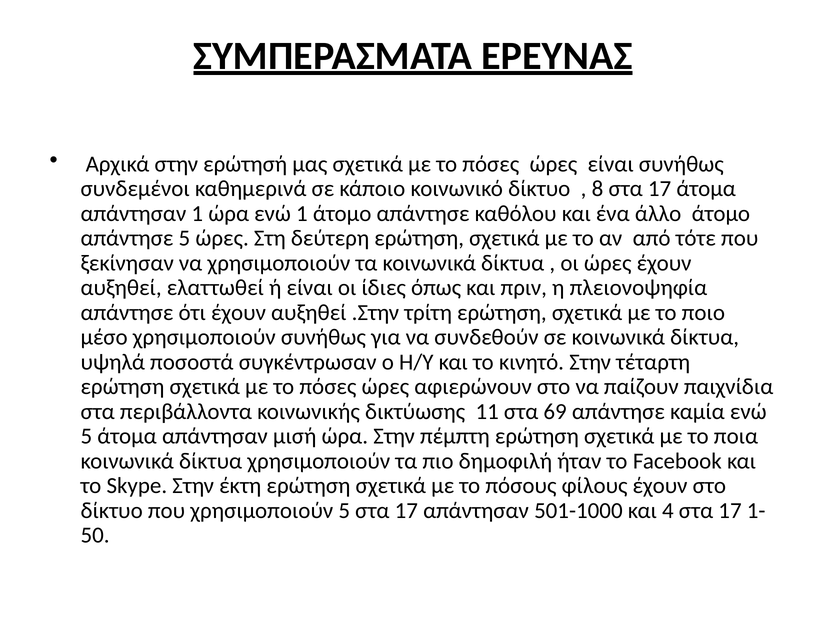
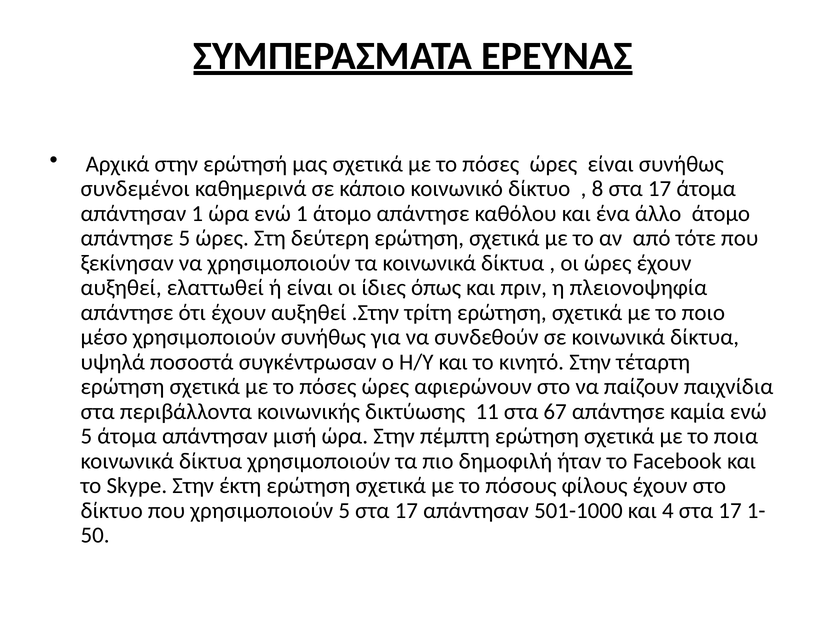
69: 69 -> 67 (555, 412)
